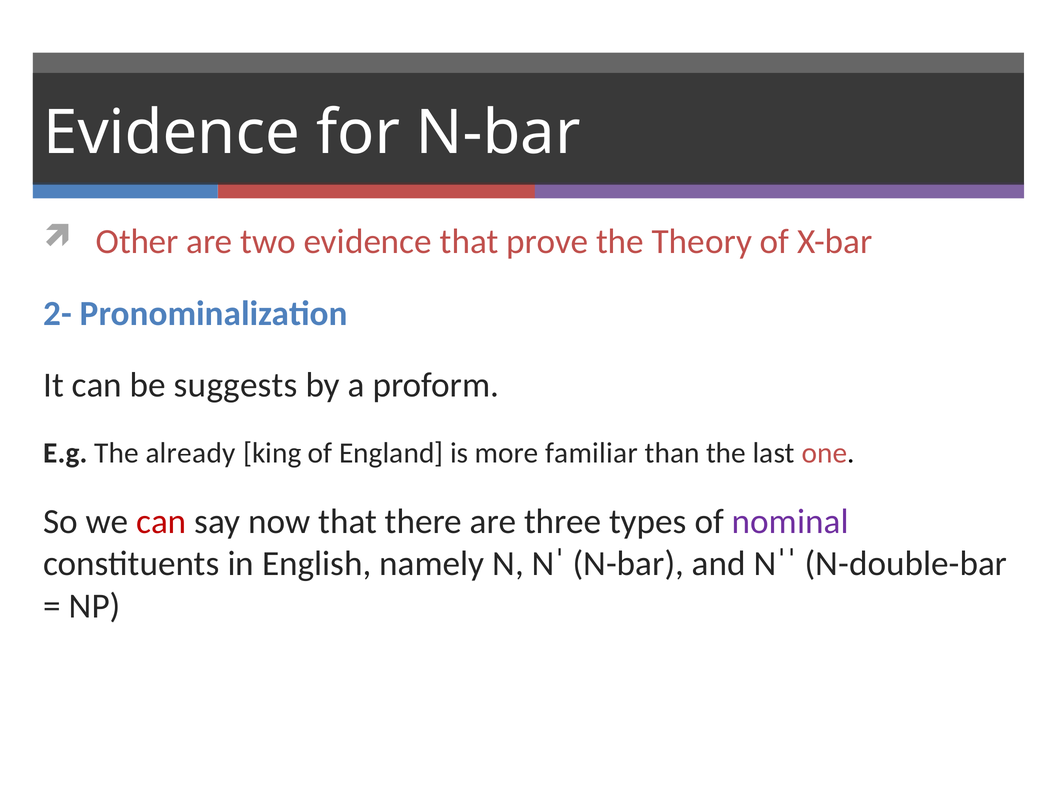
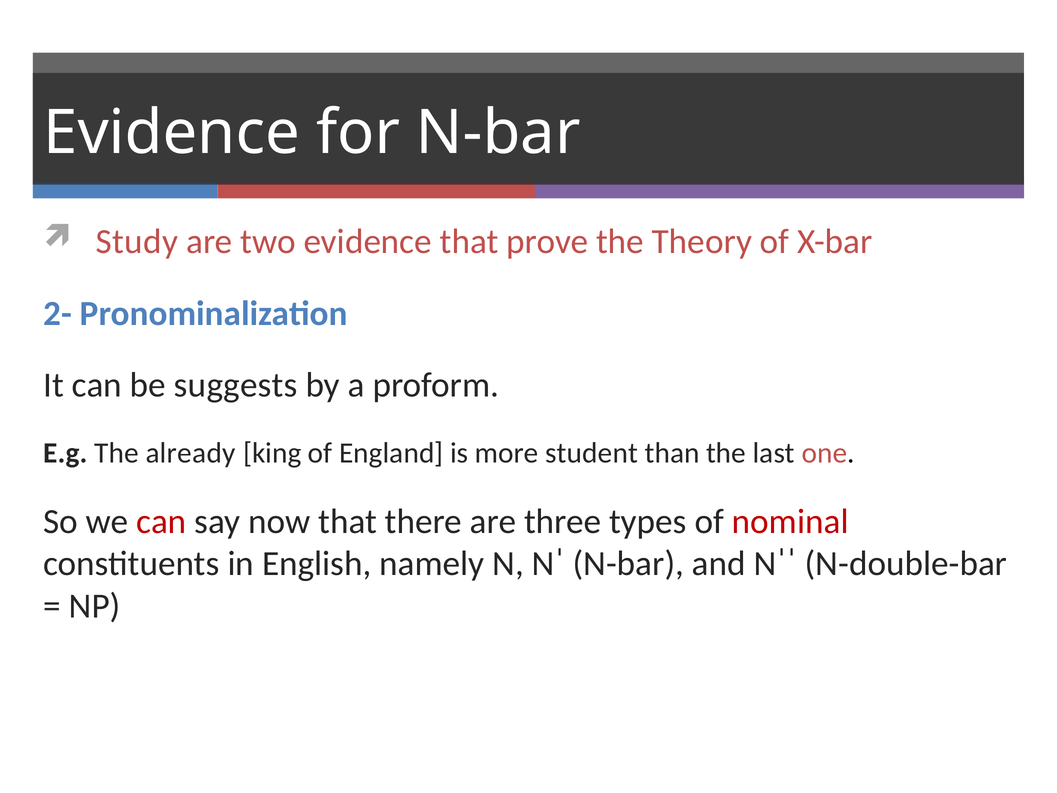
Other: Other -> Study (137, 242)
familiar: familiar -> student (592, 453)
nominal colour: purple -> red (790, 521)
